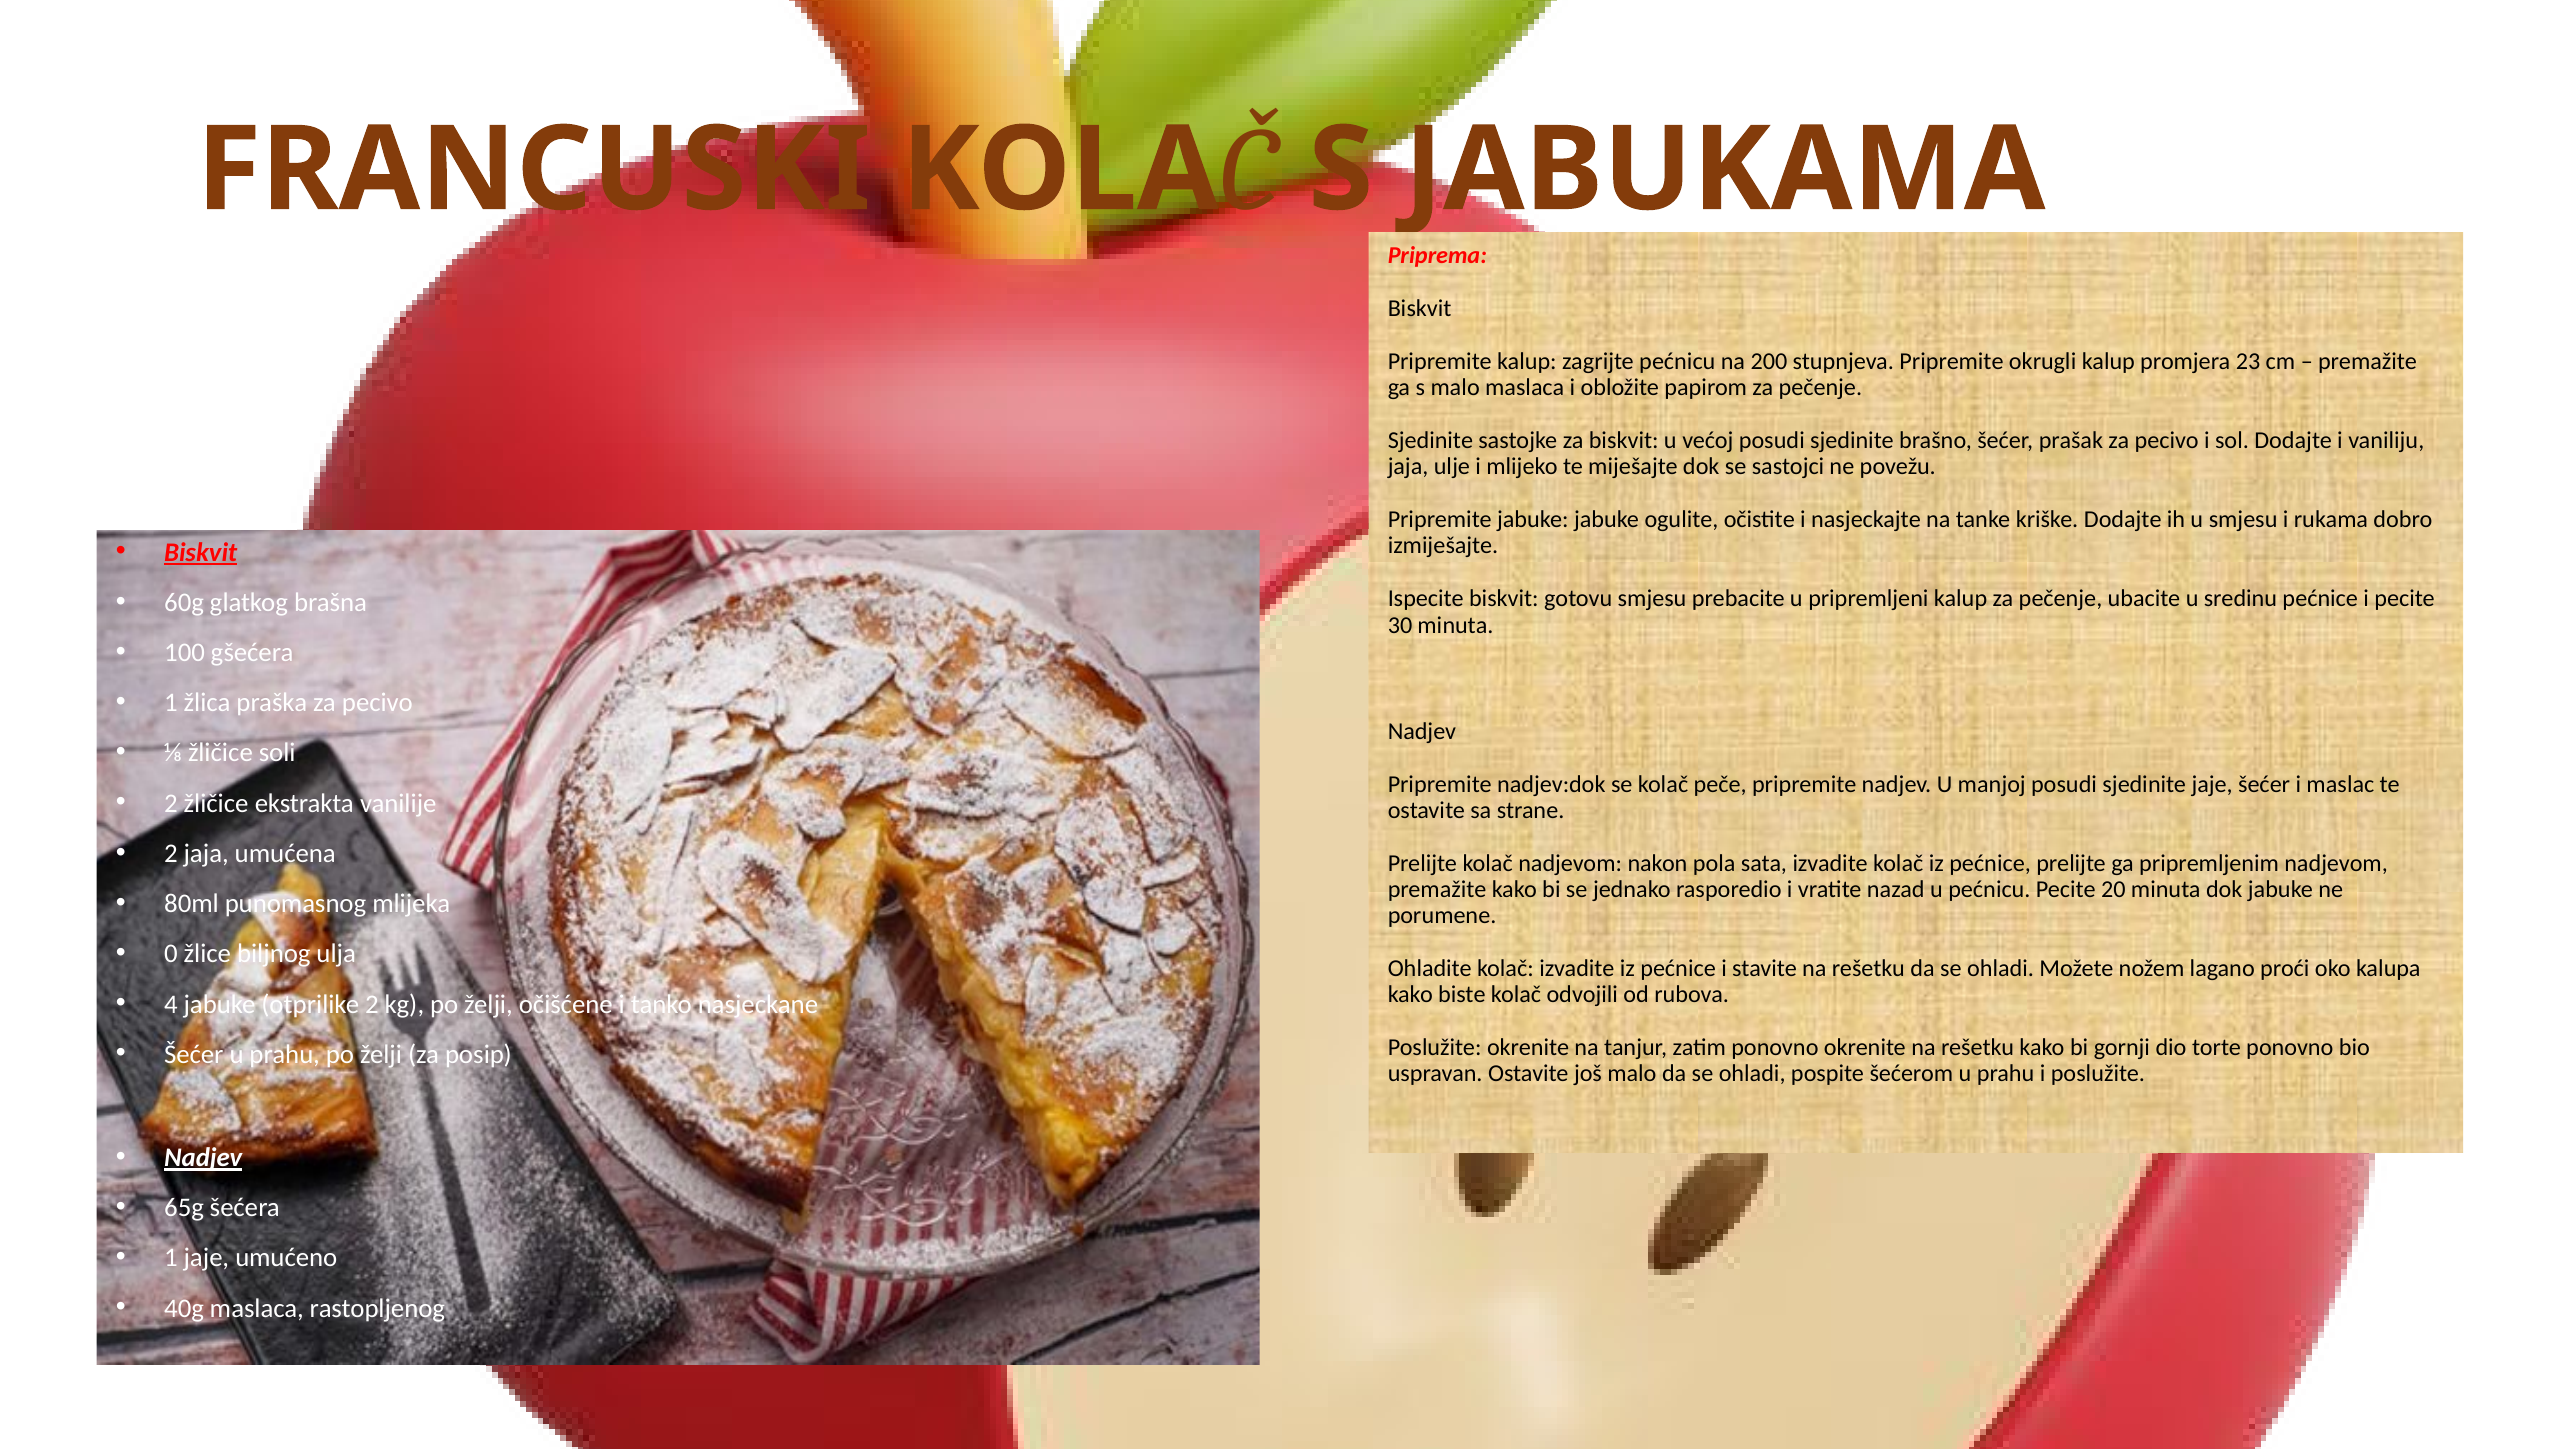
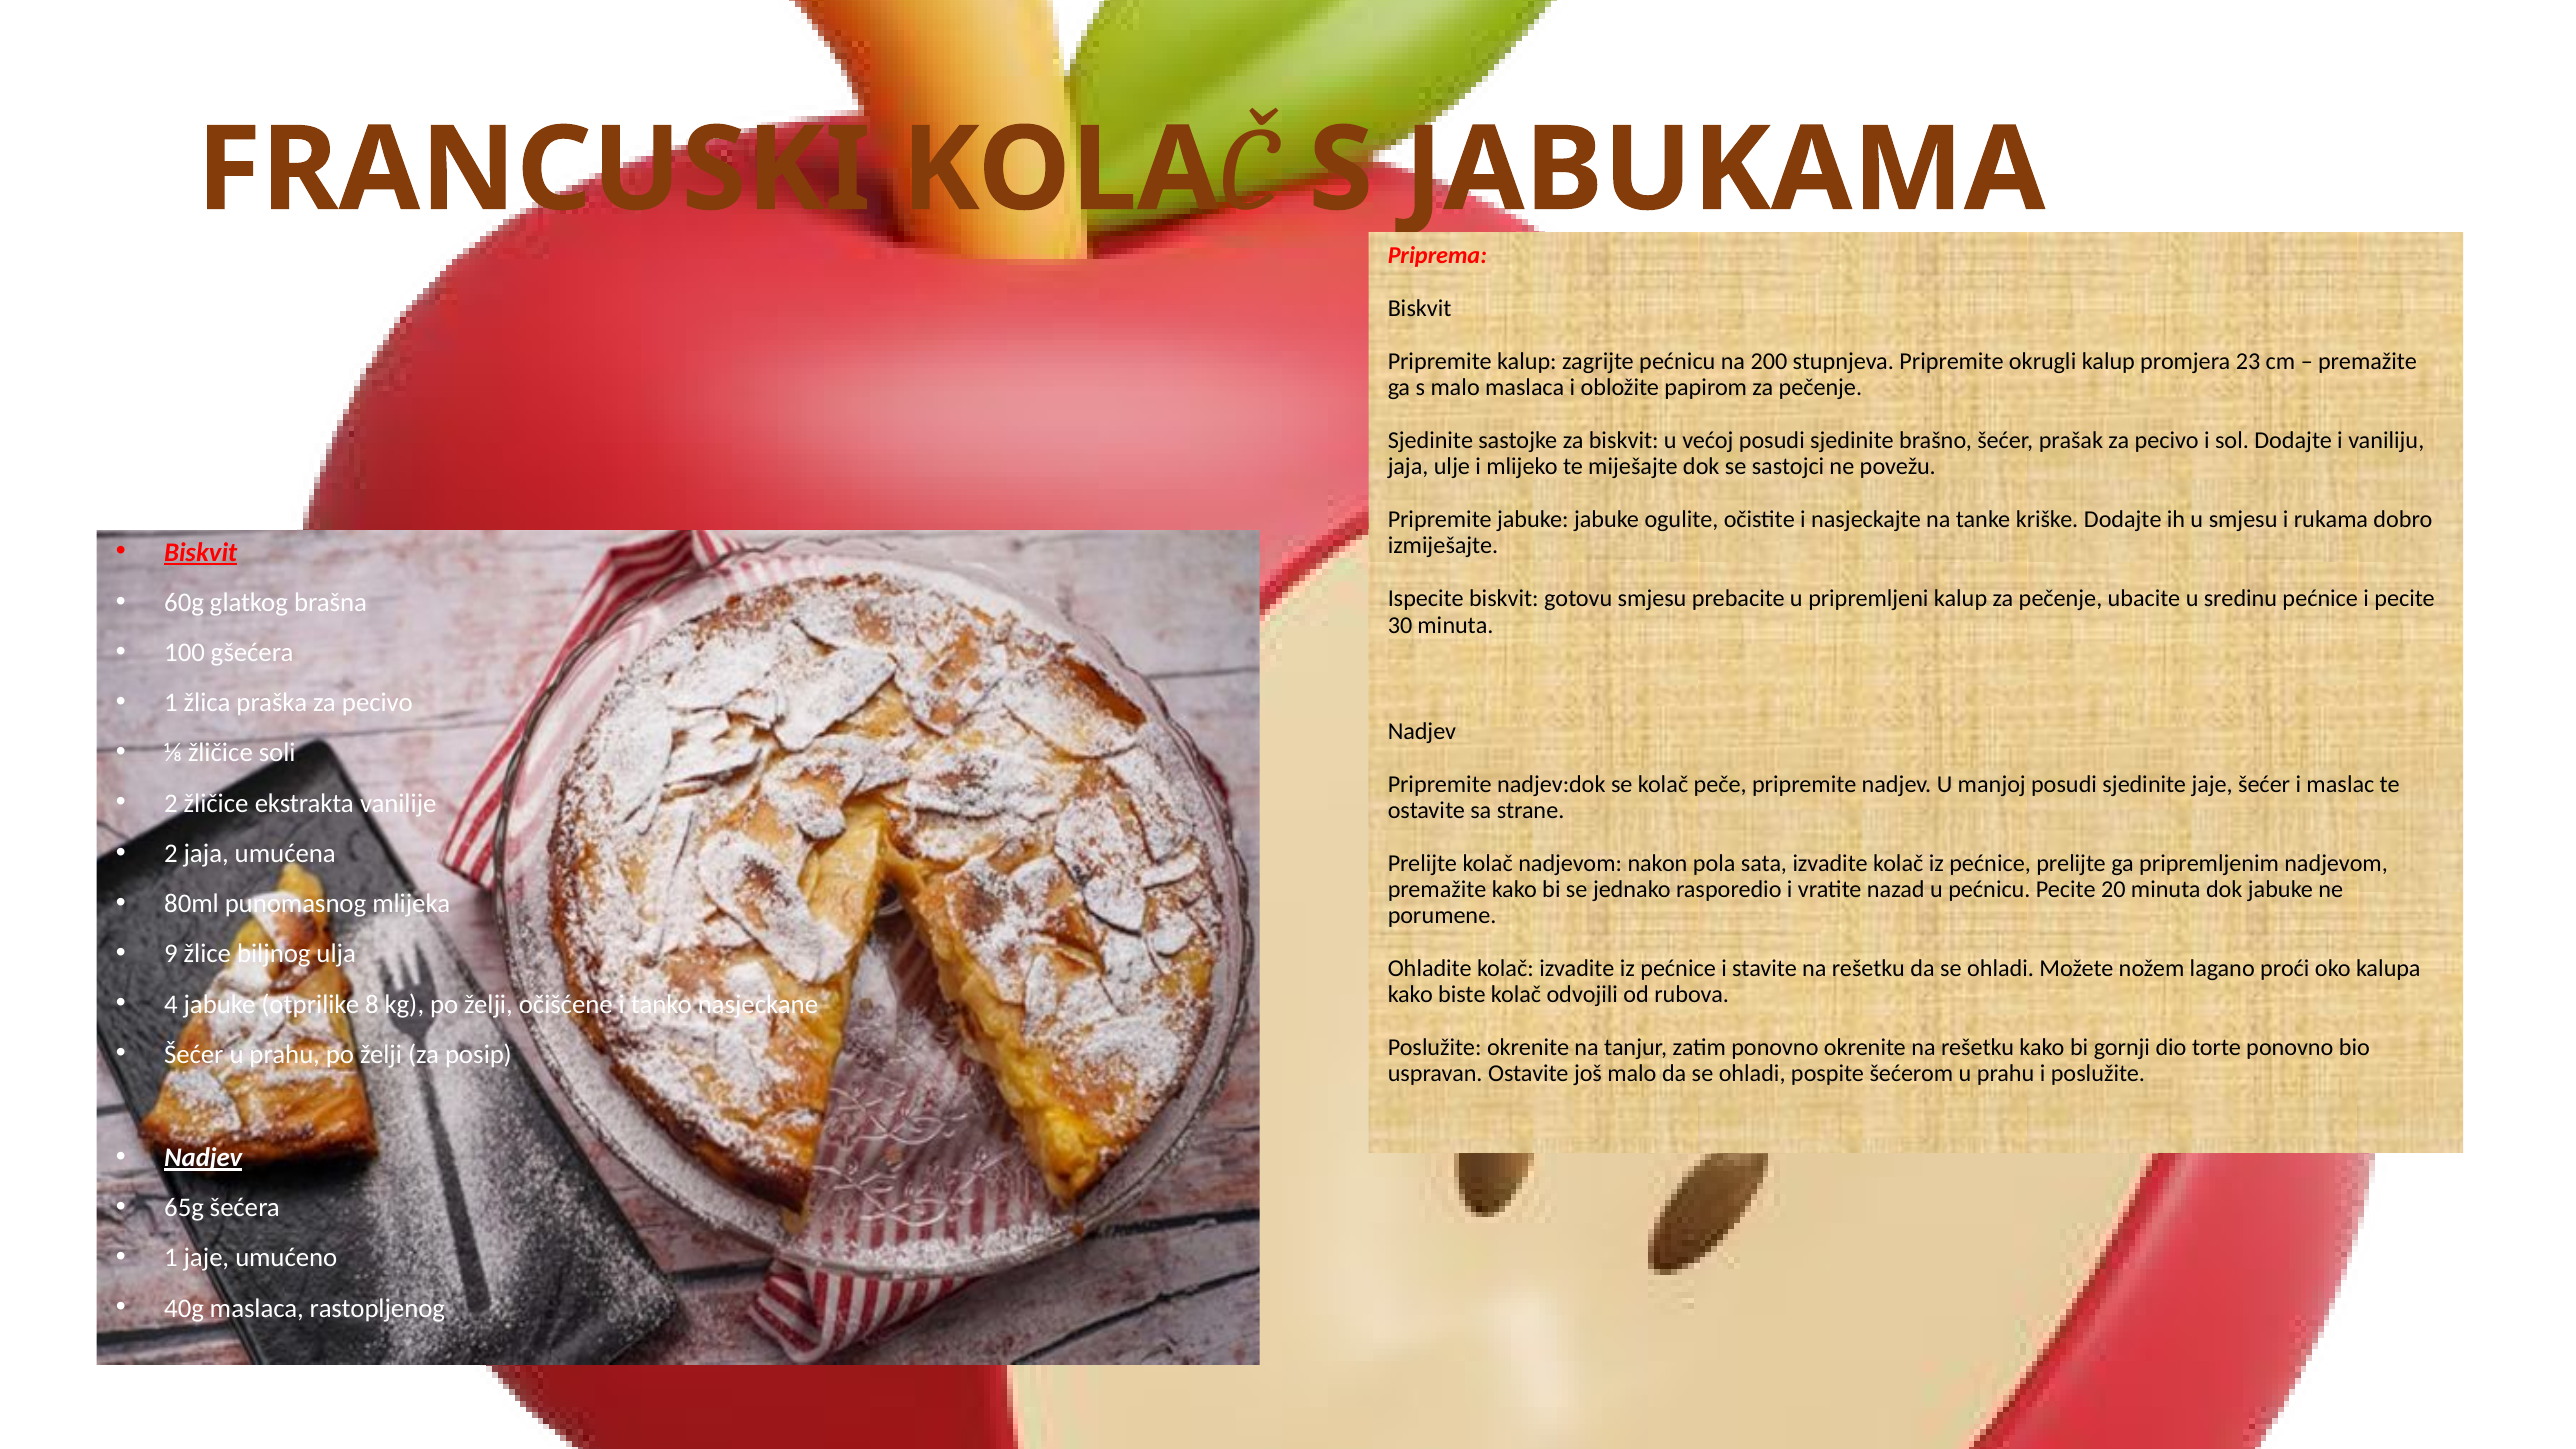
0: 0 -> 9 (171, 954)
otprilike 2: 2 -> 8 (372, 1004)
